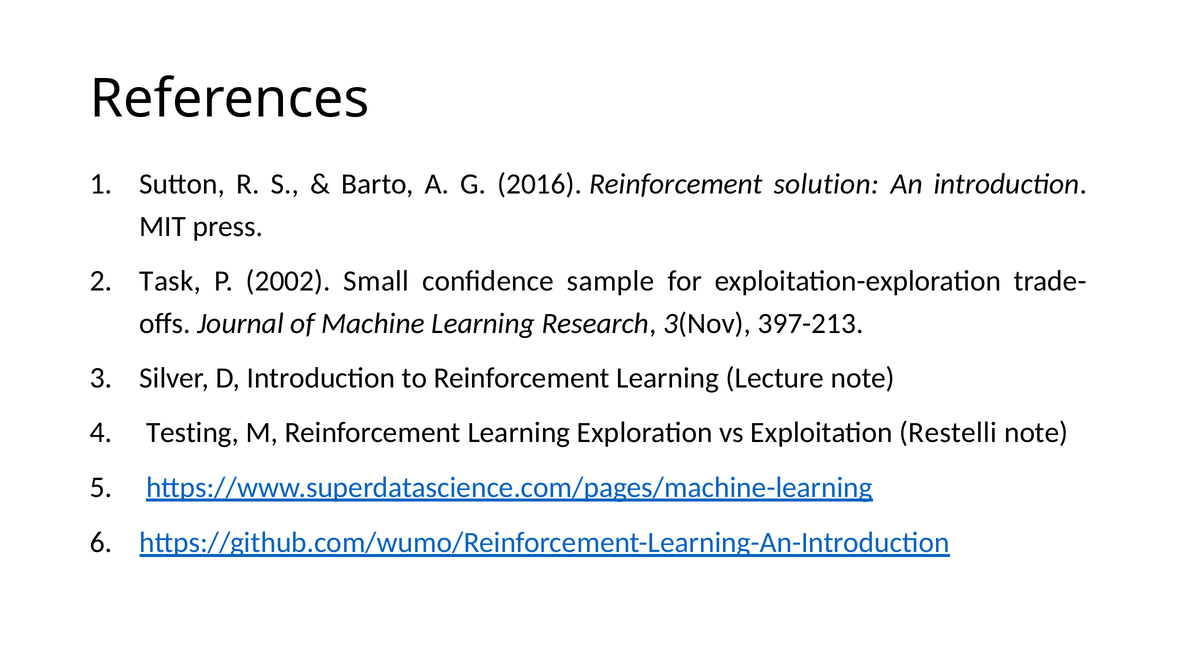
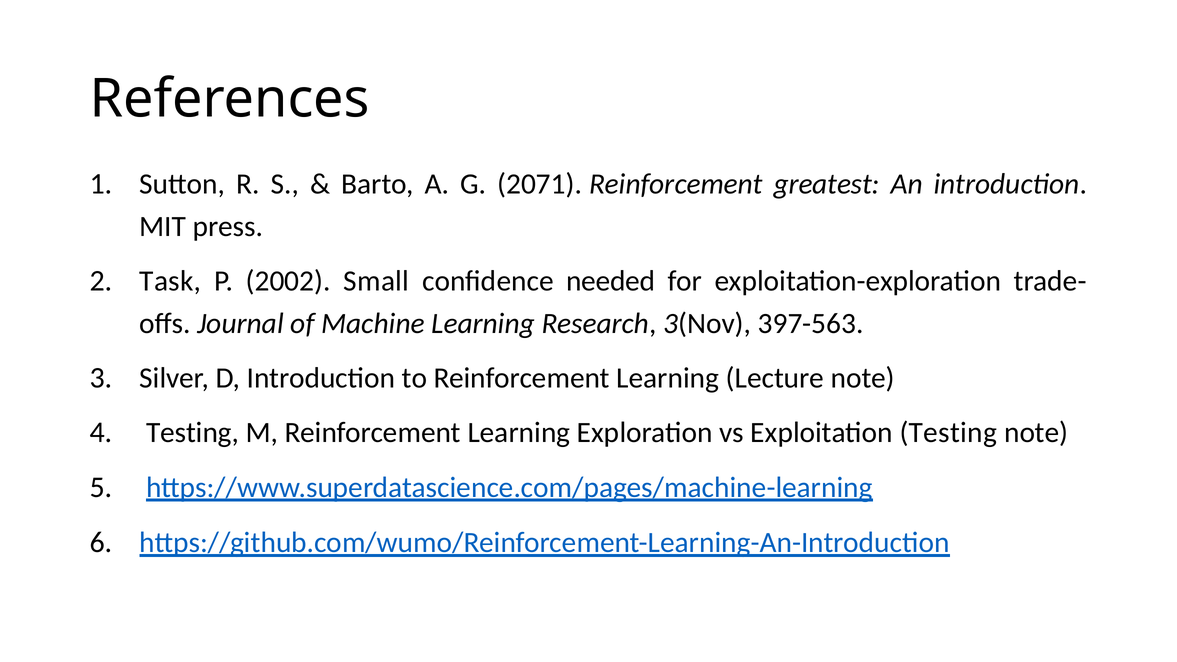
2016: 2016 -> 2071 (540, 184)
solution: solution -> greatest (827, 184)
sample: sample -> needed (611, 281)
397-213: 397-213 -> 397-563 (811, 323)
Exploitation Restelli: Restelli -> Testing (948, 433)
